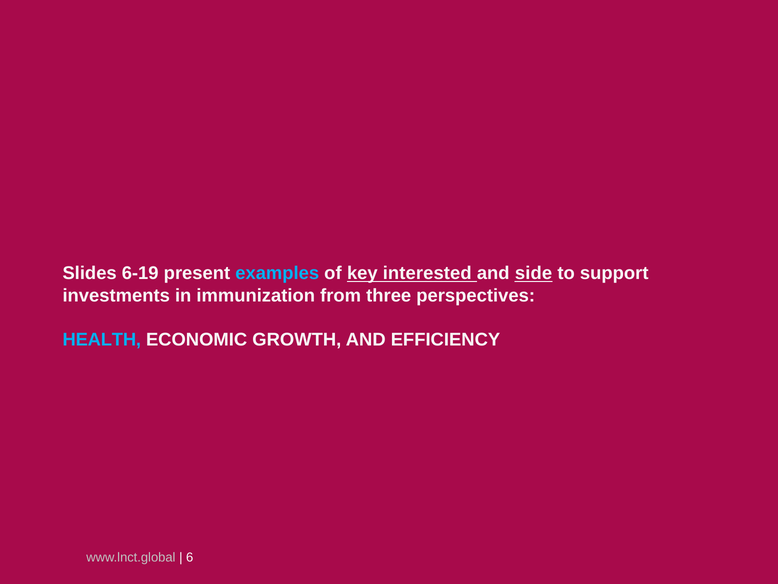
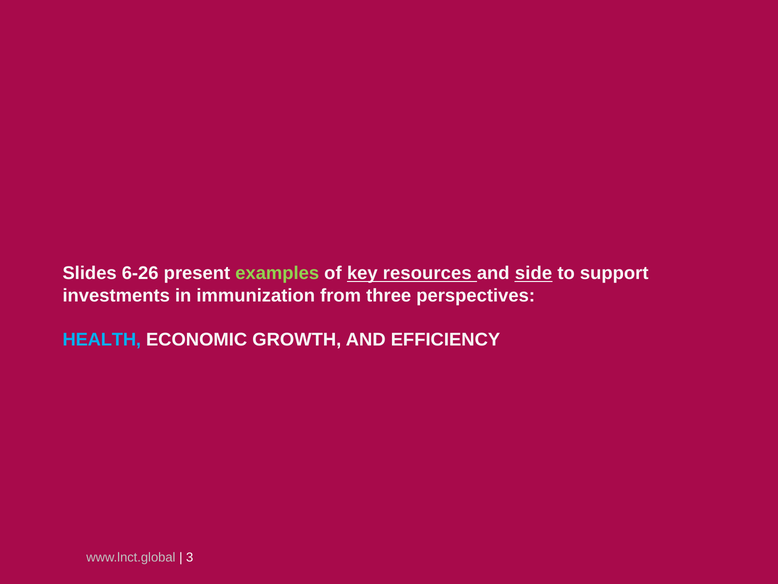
6-19: 6-19 -> 6-26 (140, 273)
examples colour: light blue -> light green (277, 273)
interested: interested -> resources (427, 273)
6: 6 -> 3 (190, 557)
